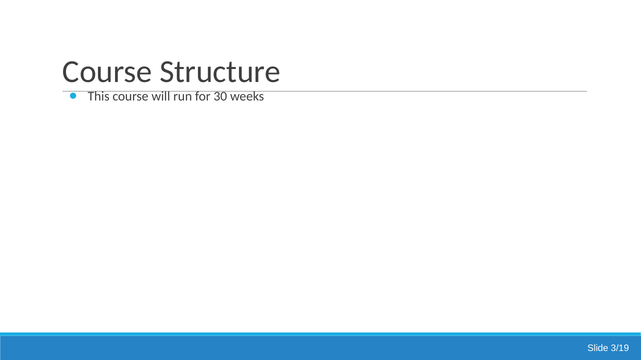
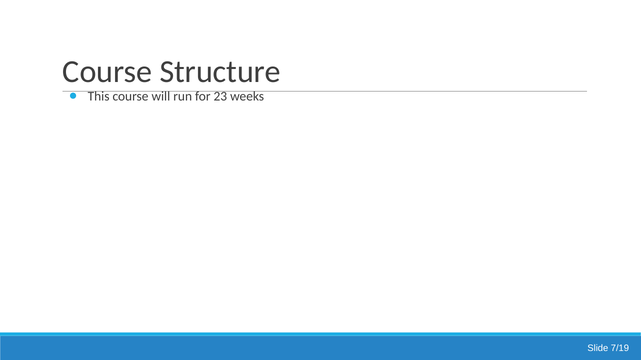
30: 30 -> 23 (220, 96)
3/19: 3/19 -> 7/19 (620, 349)
